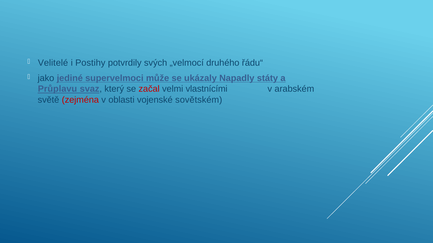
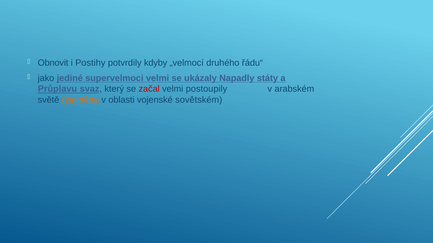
Velitelé: Velitelé -> Obnovit (53, 63)
svých: svých -> kdyby (156, 63)
supervelmoci může: může -> velmi (158, 78)
vlastnícími: vlastnícími -> postoupily (207, 89)
zejména colour: red -> orange (80, 100)
